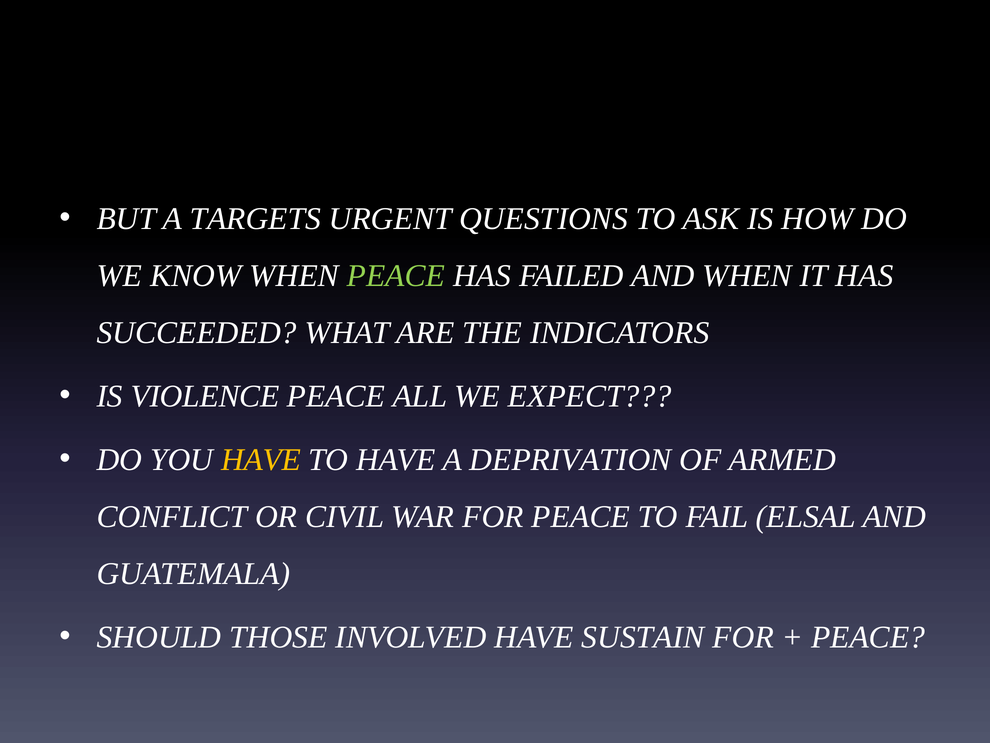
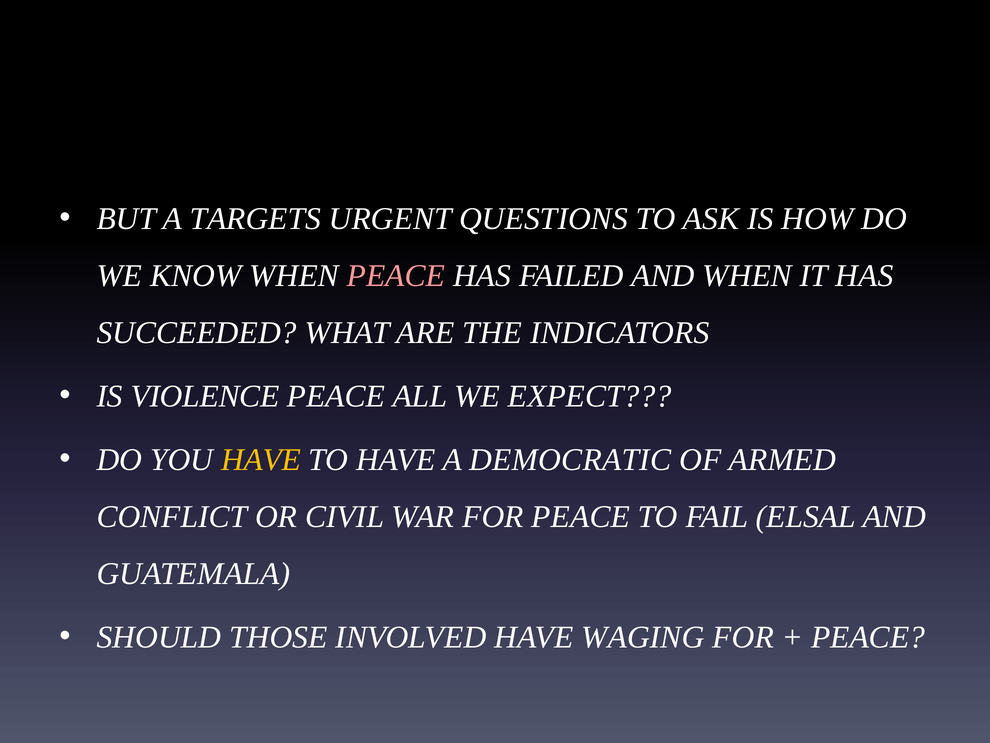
PEACE colour: light green -> pink (396, 275)
DEPRIVATION: DEPRIVATION -> DEMOCRATIC (570, 459)
SUSTAIN: SUSTAIN -> WAGING (643, 637)
